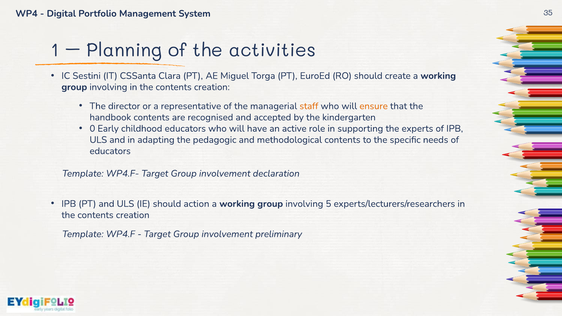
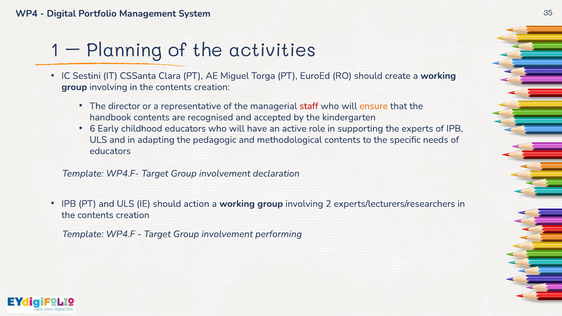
staff colour: orange -> red (309, 106)
0: 0 -> 6 (92, 129)
5: 5 -> 2 (328, 204)
preliminary: preliminary -> performing (279, 234)
